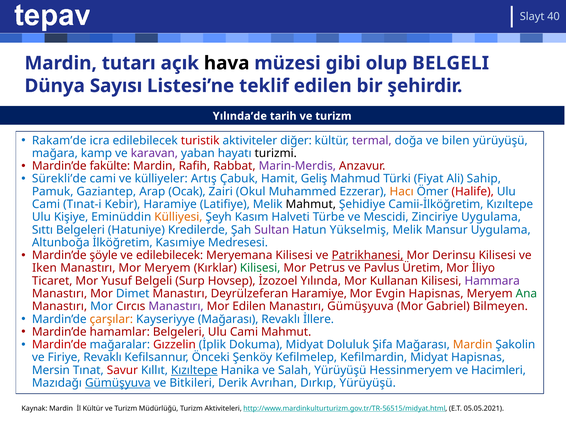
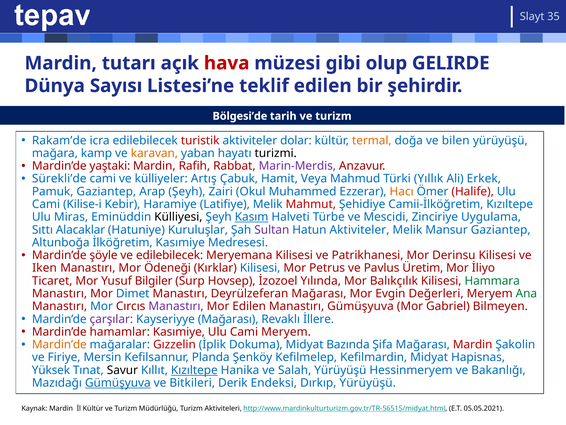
40: 40 -> 35 (554, 16)
hava colour: black -> red (227, 63)
olup BELGELI: BELGELI -> GELIRDE (451, 63)
Yılında’de: Yılında’de -> Bölgesi’de (240, 116)
diğer: diğer -> dolar (296, 140)
termal colour: purple -> orange (372, 140)
karavan colour: purple -> orange (154, 153)
fakülte: fakülte -> yaştaki (110, 166)
Geliş: Geliş -> Veya (314, 179)
Fiyat: Fiyat -> Yıllık (429, 179)
Sahip: Sahip -> Erkek (484, 179)
Arap Ocak: Ocak -> Şeyh (187, 191)
Tınat-i: Tınat-i -> Kilise-i (82, 204)
Mahmut colour: black -> red (311, 204)
Kişiye: Kişiye -> Miras (71, 217)
Külliyesi colour: orange -> black (178, 217)
Kasım underline: none -> present (252, 217)
Sıttı Belgeleri: Belgeleri -> Alacaklar (81, 230)
Kredilerde: Kredilerde -> Kuruluşlar (198, 230)
Hatun Yükselmiş: Yükselmiş -> Aktiviteler (359, 230)
Mansur Uygulama: Uygulama -> Gaziantep (501, 230)
Patrikhanesi underline: present -> none (368, 255)
Mor Meryem: Meryem -> Ödeneği (168, 268)
Kilisesi colour: green -> blue (260, 268)
Yusuf Belgeli: Belgeli -> Bilgiler (154, 280)
Kullanan: Kullanan -> Balıkçılık (394, 280)
Hammara colour: purple -> green (492, 280)
Deyrülzeferan Haramiye: Haramiye -> Mağarası (319, 293)
Evgin Hapisnas: Hapisnas -> Değerleri (436, 293)
çarşılar colour: orange -> purple (111, 319)
hamamlar Belgeleri: Belgeleri -> Kasımiye (179, 331)
Cami Mahmut: Mahmut -> Meryem (286, 331)
Mardin’de colour: red -> orange (59, 344)
Doluluk: Doluluk -> Bazında (348, 344)
Mardin colour: orange -> red (473, 344)
Firiye Revaklı: Revaklı -> Mersin (102, 357)
Önceki: Önceki -> Planda (211, 357)
Mersin: Mersin -> Yüksek (51, 370)
Savur colour: red -> black (122, 370)
Hacimleri: Hacimleri -> Bakanlığı (498, 370)
Avrıhan: Avrıhan -> Endeksi (274, 382)
